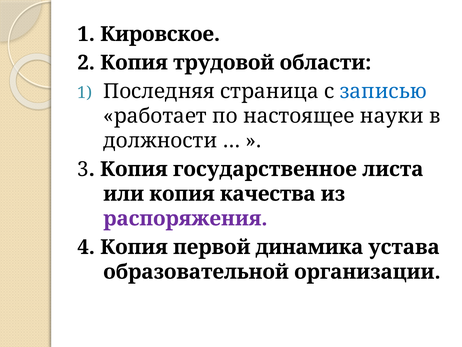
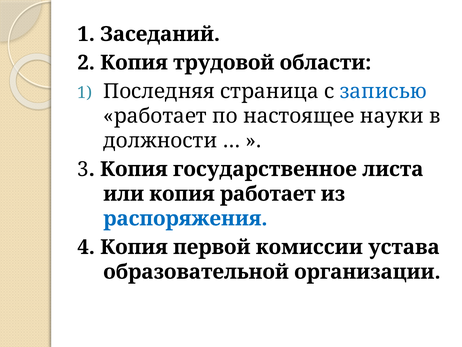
Кировское: Кировское -> Заседаний (160, 34)
копия качества: качества -> работает (268, 194)
распоряжения colour: purple -> blue (185, 218)
динамика: динамика -> комиссии (309, 247)
